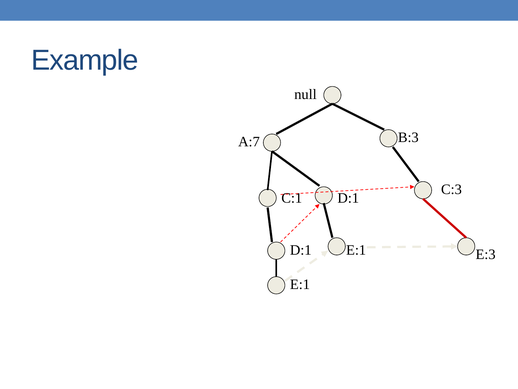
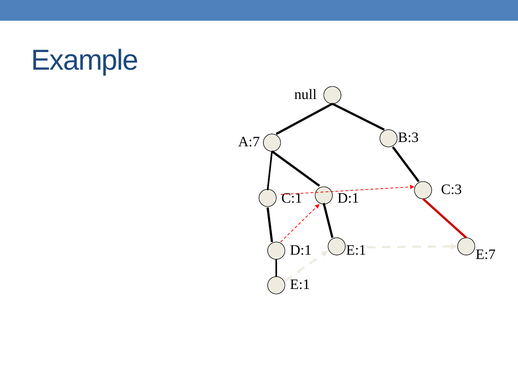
E:3: E:3 -> E:7 (486, 254)
